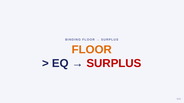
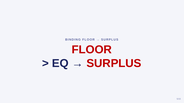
FLOOR colour: orange -> red (92, 50)
